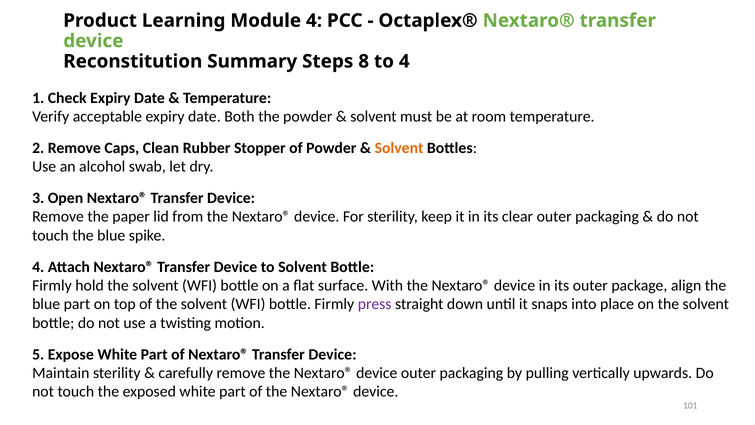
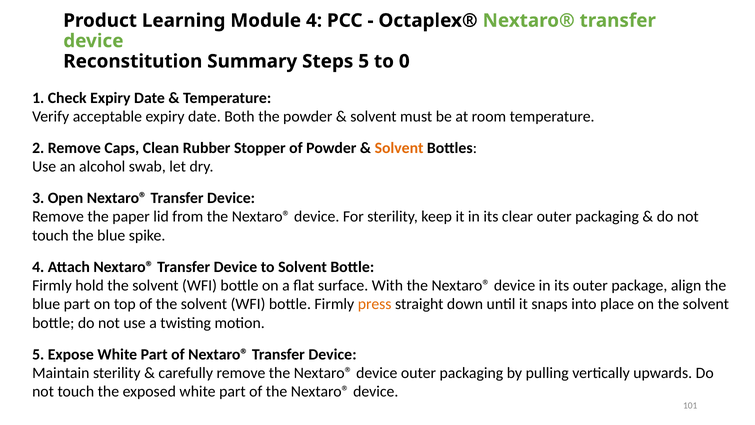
Steps 8: 8 -> 5 (364, 61)
to 4: 4 -> 0 (404, 61)
press colour: purple -> orange (375, 304)
